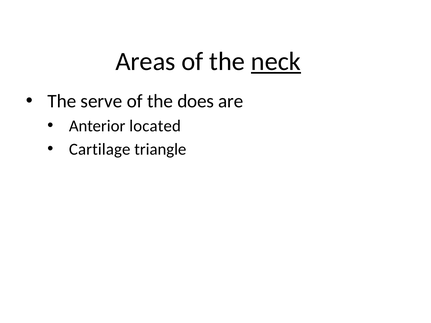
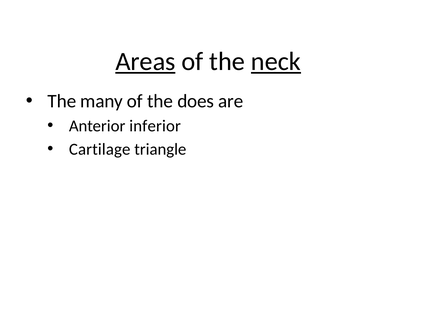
Areas underline: none -> present (145, 62)
serve: serve -> many (102, 101)
located: located -> inferior (155, 126)
